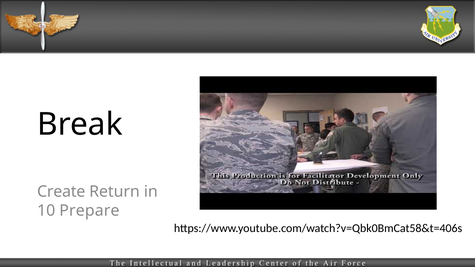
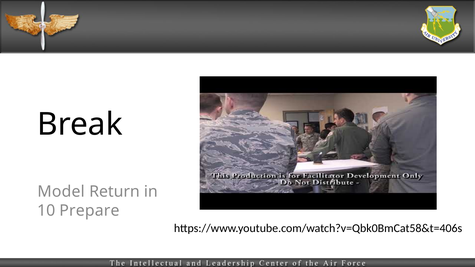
Create: Create -> Model (61, 192)
